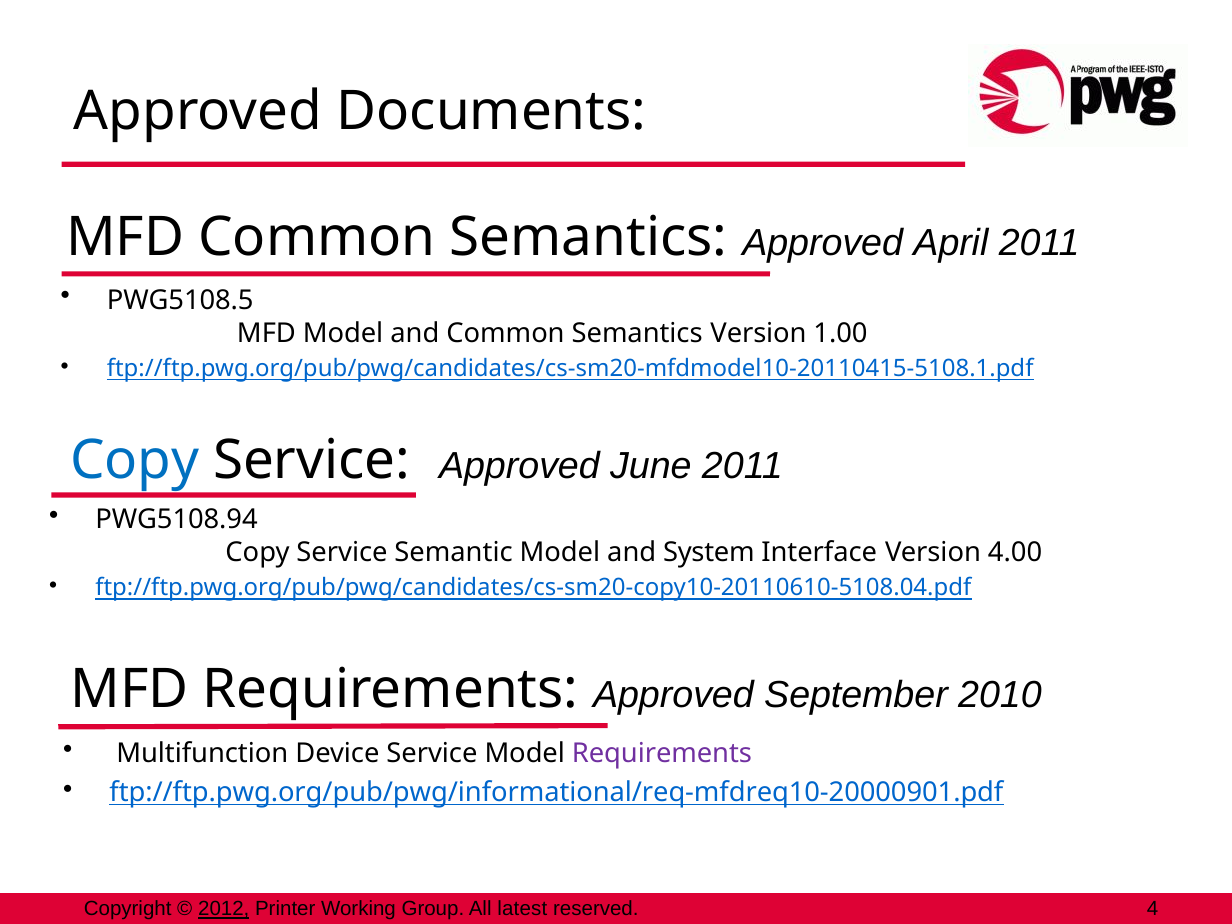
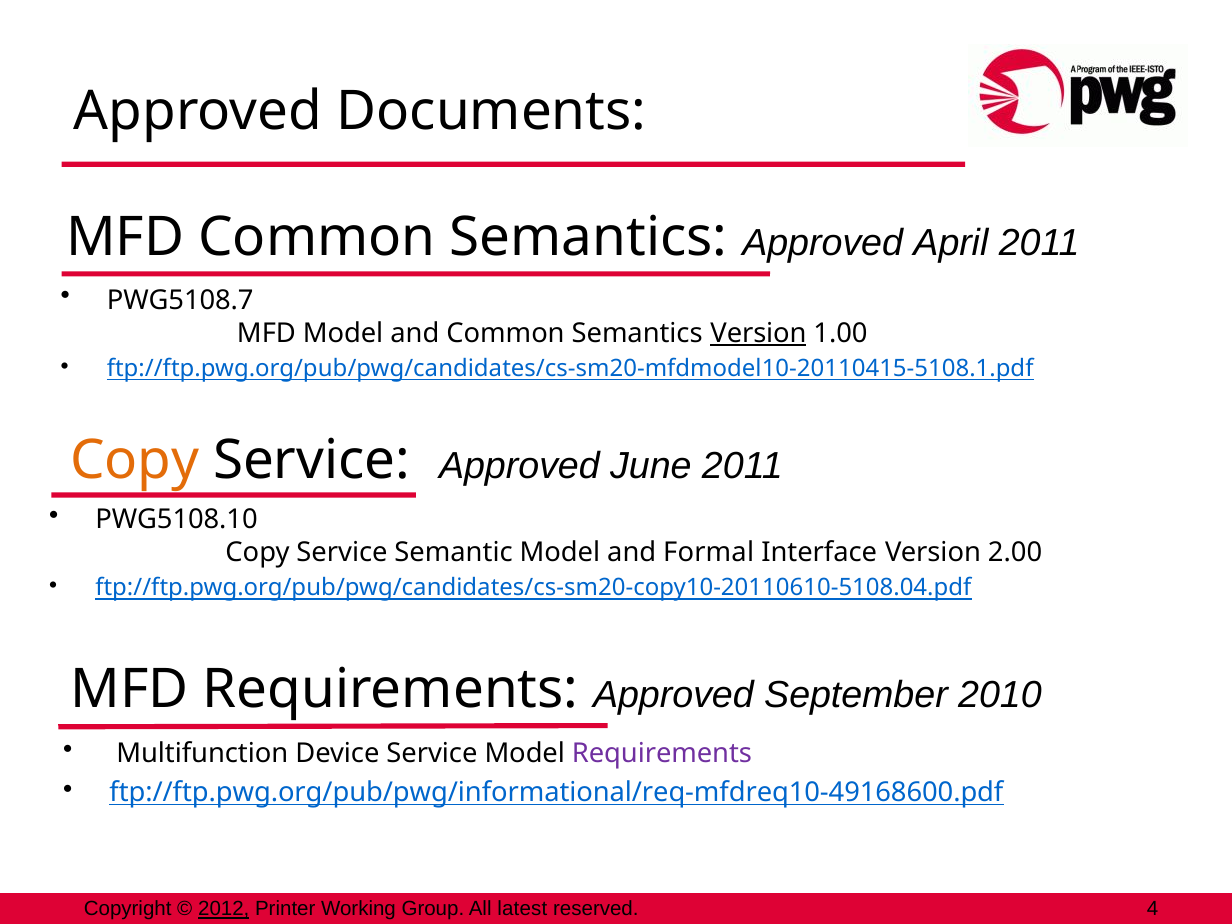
PWG5108.5: PWG5108.5 -> PWG5108.7 (180, 300)
Version underline: none -> present (759, 333)
Copy colour: blue -> orange (135, 461)
PWG5108.94: PWG5108.94 -> PWG5108.10 (176, 520)
System: System -> Formal (709, 552)
4.00: 4.00 -> 2.00 (1015, 552)
ftp://ftp.pwg.org/pub/pwg/informational/req-mfdreq10-20000901.pdf: ftp://ftp.pwg.org/pub/pwg/informational/req-mfdreq10-20000901.pdf -> ftp://ftp.pwg.org/pub/pwg/informational/req-mfdreq10-49168600.pdf (556, 792)
